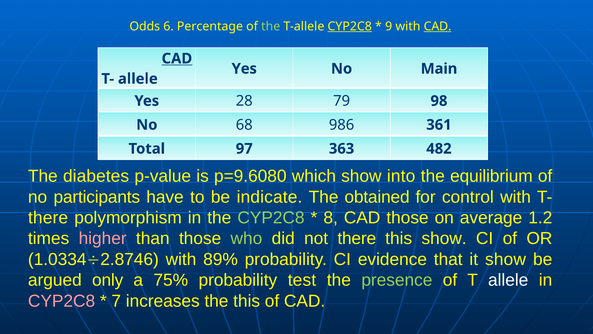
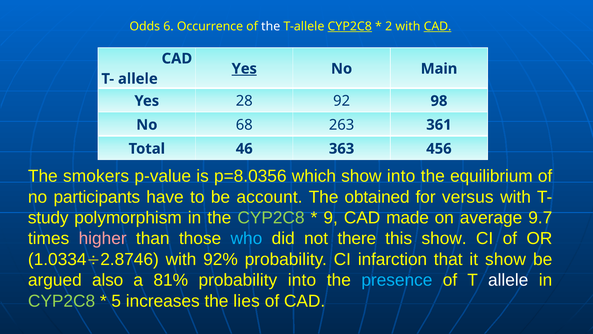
Percentage: Percentage -> Occurrence (210, 26)
the colour: light green -> white (271, 26)
9: 9 -> 2 (389, 26)
CAD underline: present -> none (177, 58)
Yes underline: none -> present (244, 69)
79: 79 -> 92 (342, 101)
986: 986 -> 263 (342, 125)
97: 97 -> 46 (244, 149)
482: 482 -> 456 (439, 149)
diabetes: diabetes -> smokers (96, 176)
р=9.6080: р=9.6080 -> р=8.0356 (250, 176)
indicate: indicate -> account (270, 197)
control: control -> versus (468, 197)
there: there -> study (48, 218)
8: 8 -> 9 (331, 218)
CAD those: those -> made (408, 218)
1.2: 1.2 -> 9.7 (540, 218)
who colour: light green -> light blue (246, 238)
89%: 89% -> 92% (221, 259)
evidence: evidence -> infarction (392, 259)
only: only -> also (108, 280)
75%: 75% -> 81% (171, 280)
probability test: test -> into (302, 280)
presence colour: light green -> light blue (397, 280)
CYP2C8 colour: pink -> light green (62, 301)
7: 7 -> 5 (116, 301)
the this: this -> lies (247, 301)
